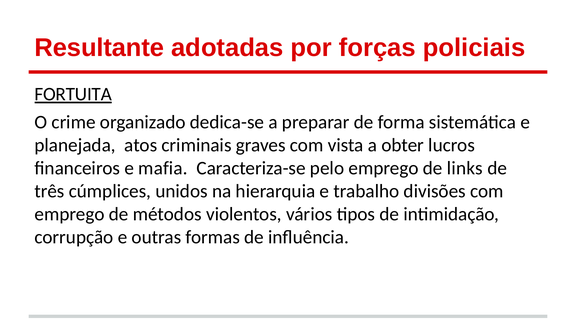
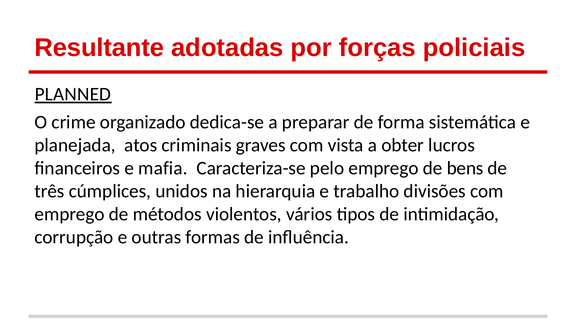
FORTUITA: FORTUITA -> PLANNED (73, 94)
links: links -> bens (465, 168)
